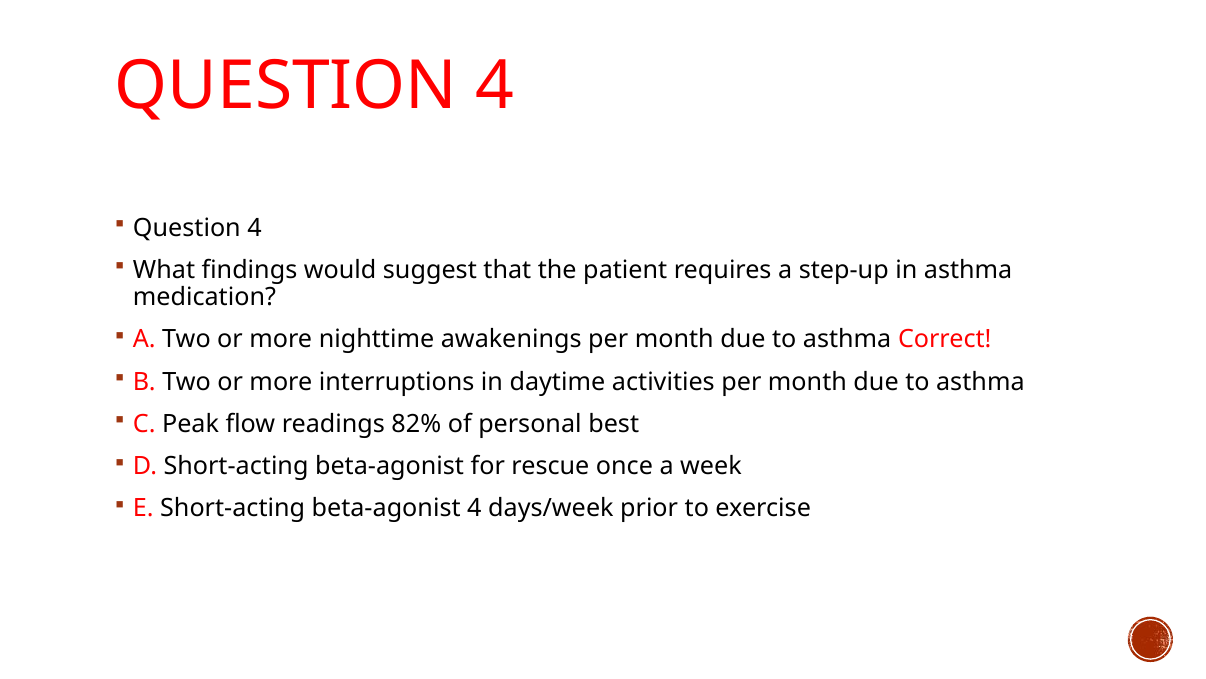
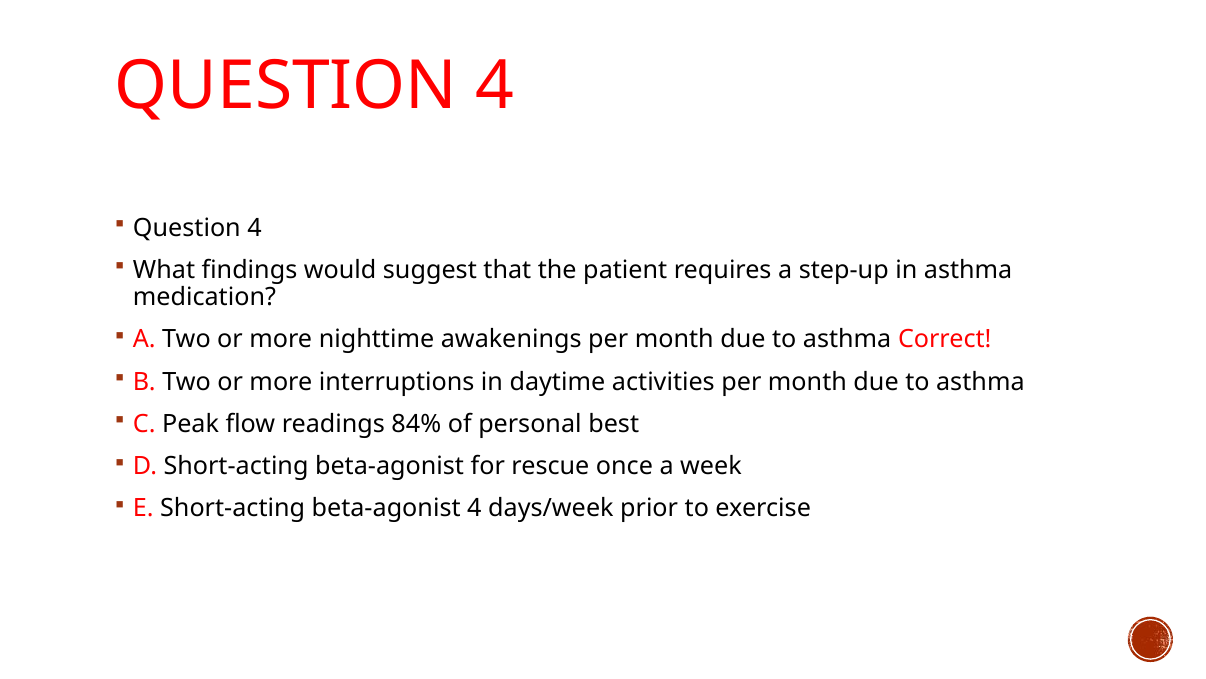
82%: 82% -> 84% (416, 424)
